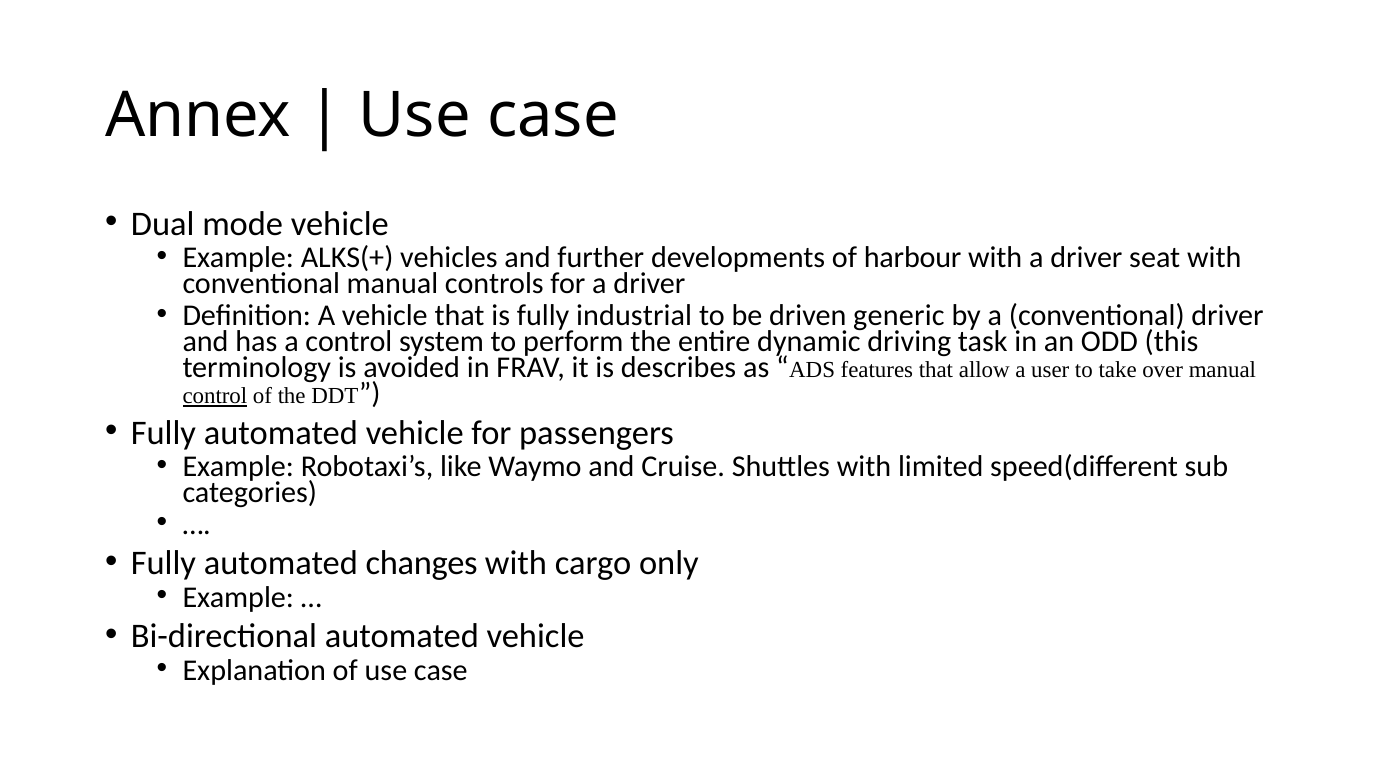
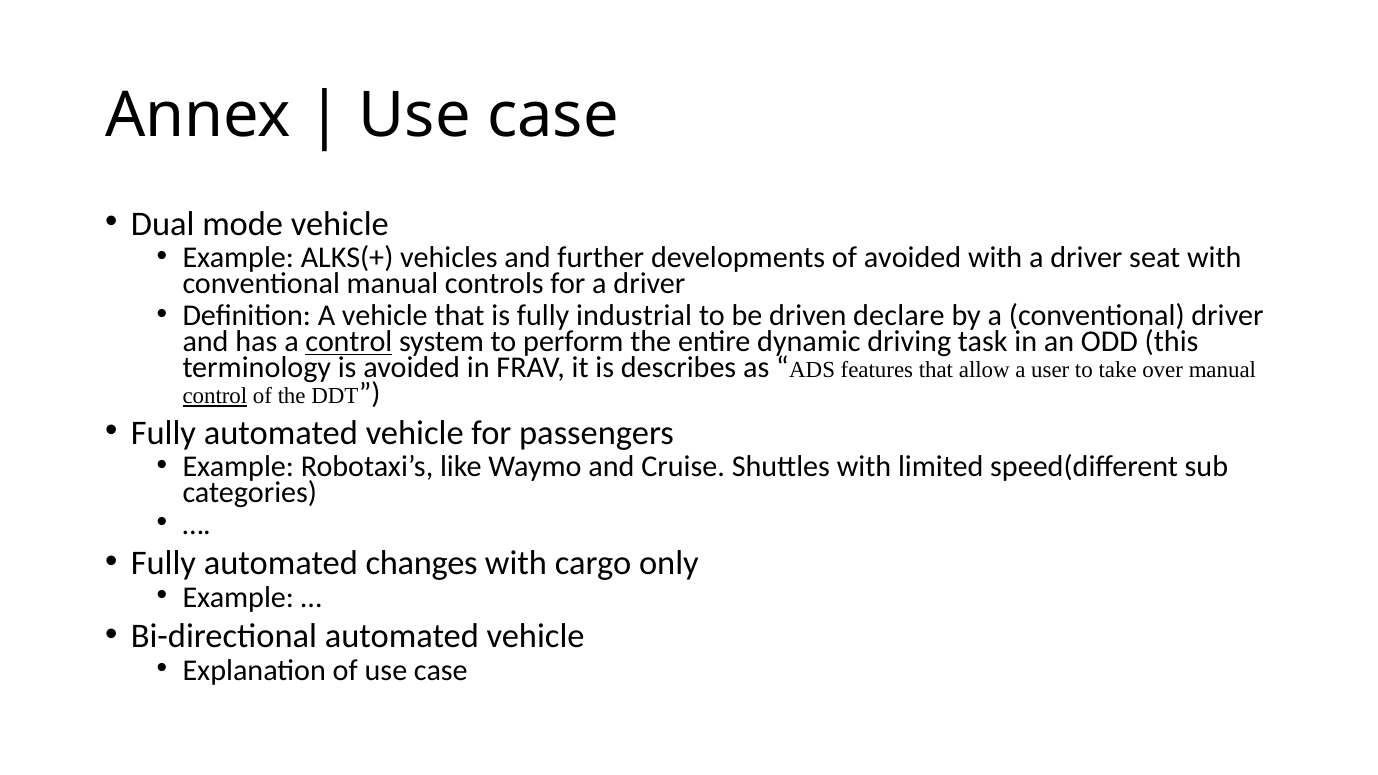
of harbour: harbour -> avoided (913, 258)
generic: generic -> declare (899, 316)
control underline: none -> present (349, 342)
